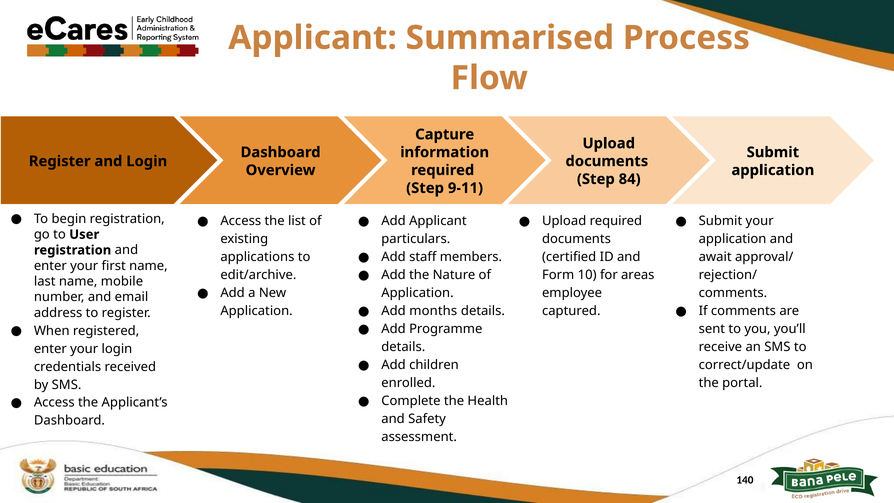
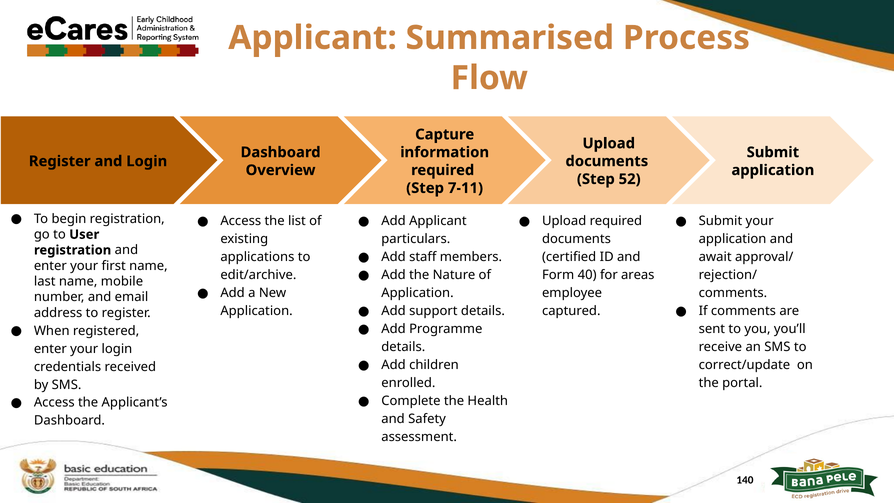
84: 84 -> 52 (630, 179)
9-11: 9-11 -> 7-11 (465, 188)
10: 10 -> 40 (587, 275)
months: months -> support (433, 311)
